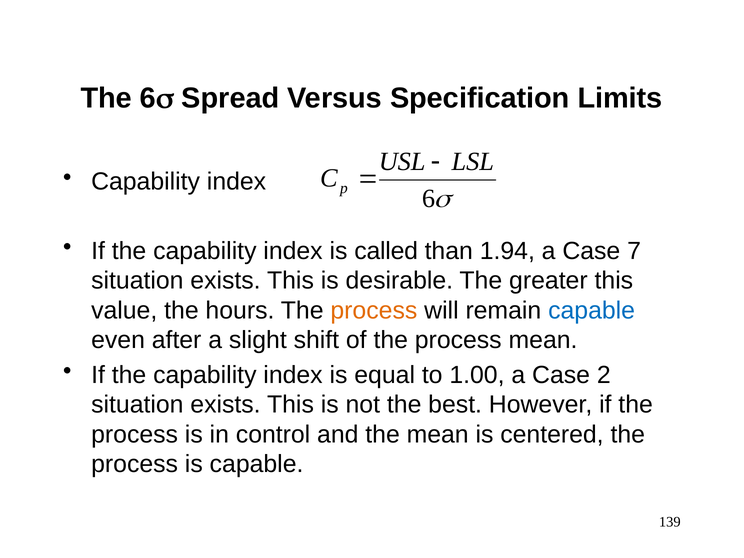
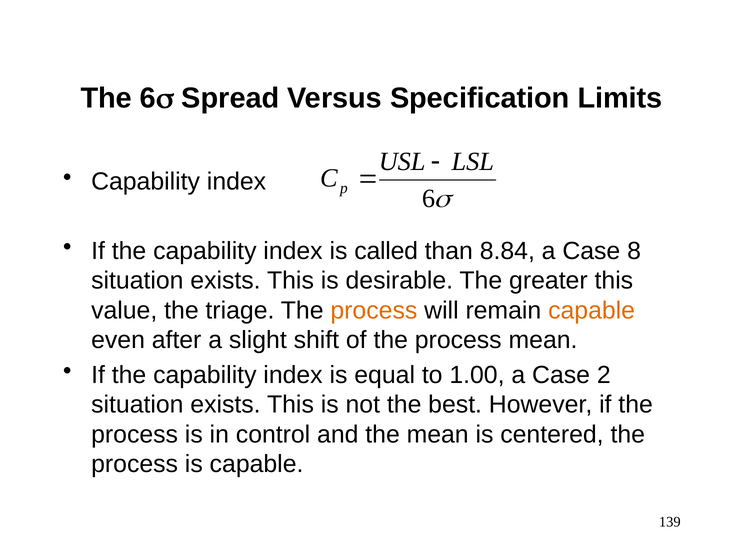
1.94: 1.94 -> 8.84 (507, 251)
7: 7 -> 8 (634, 251)
hours: hours -> triage (240, 310)
capable colour: blue -> orange (592, 310)
